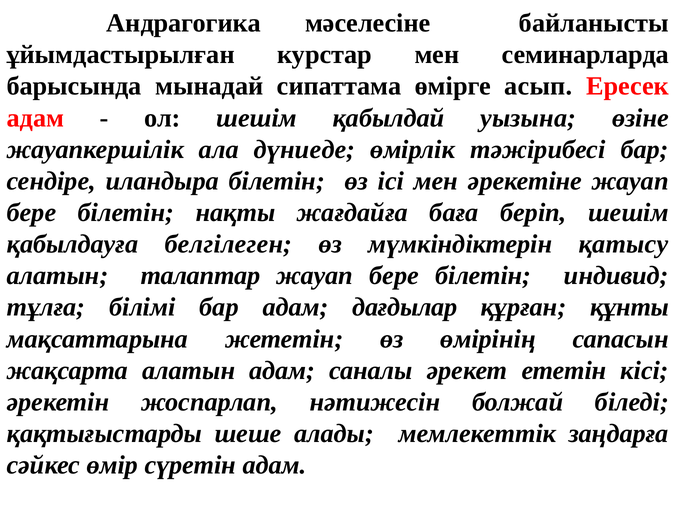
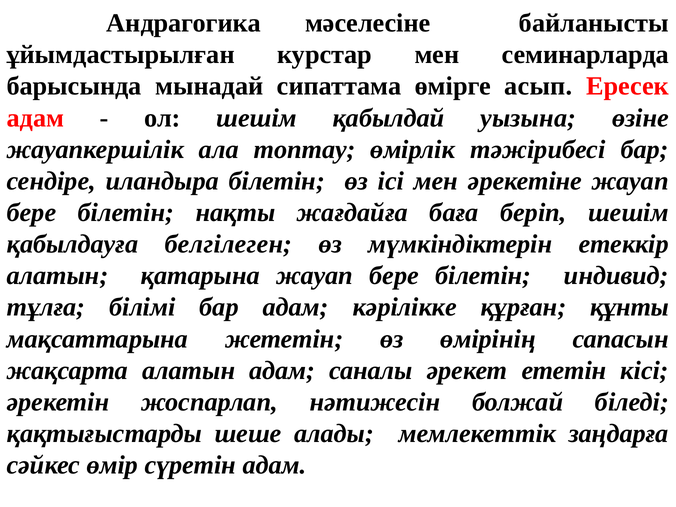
дүниеде: дүниеде -> топтау (305, 149)
қатысу: қатысу -> етеккір (624, 244)
талаптар: талаптар -> қатарына (200, 276)
дағдылар: дағдылар -> кәрілікке (405, 307)
